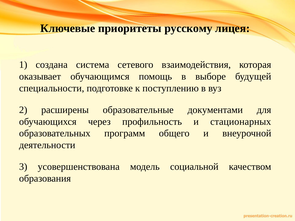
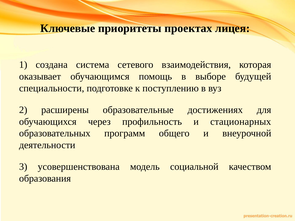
русскому: русскому -> проектах (188, 28)
документами: документами -> достижениях (215, 110)
